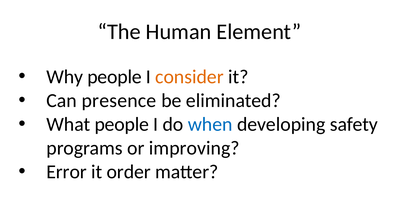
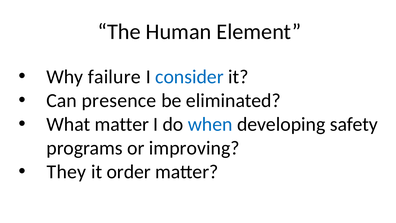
Why people: people -> failure (114, 77)
consider colour: orange -> blue (189, 77)
What people: people -> matter (122, 124)
Error: Error -> They (66, 172)
